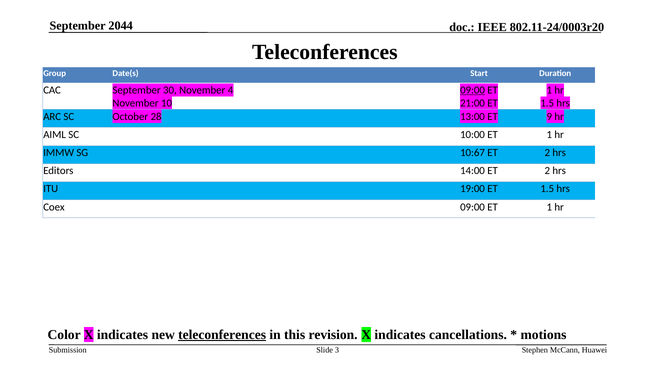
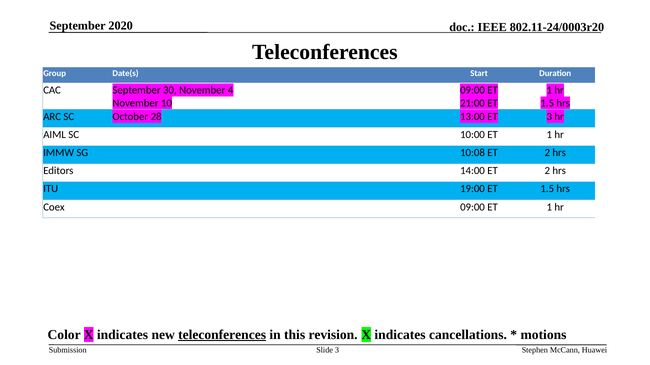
2044: 2044 -> 2020 (121, 26)
09:00 underline: present -> none (473, 90)
ET 9: 9 -> 3 (549, 117)
10:67: 10:67 -> 10:08 (473, 153)
